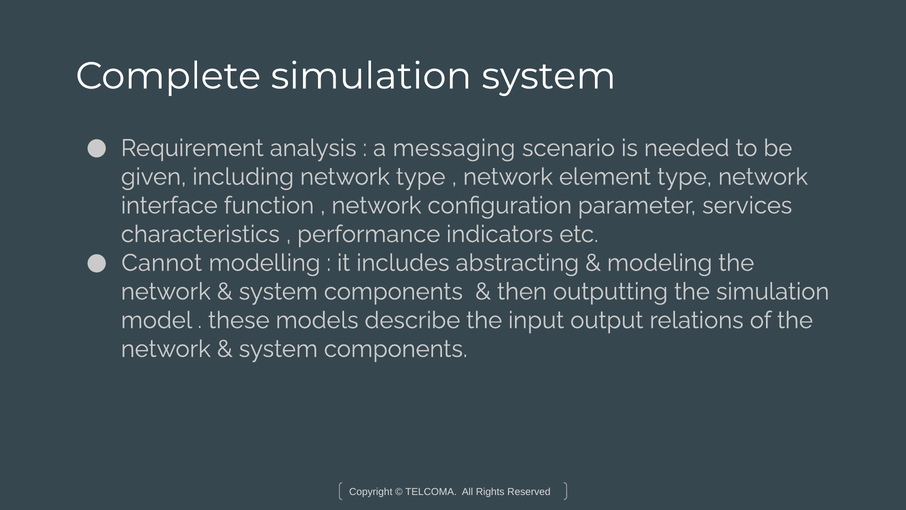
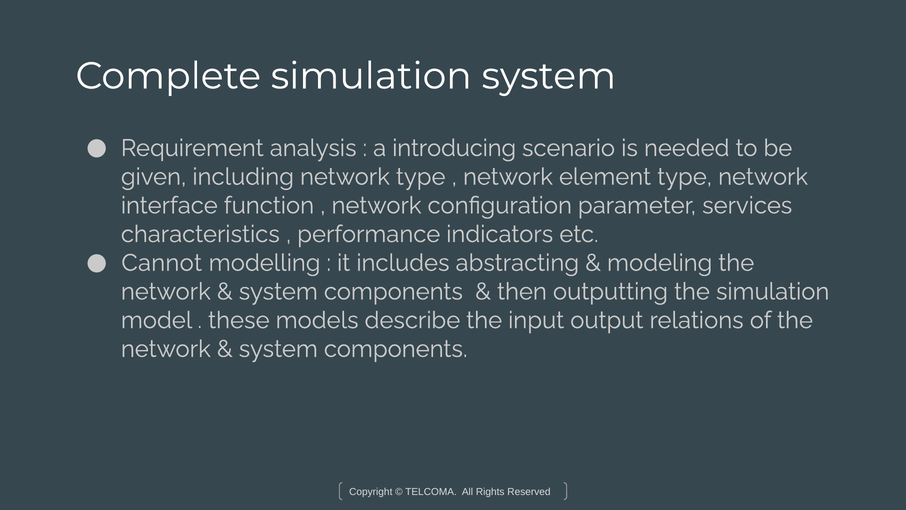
messaging: messaging -> introducing (454, 148)
